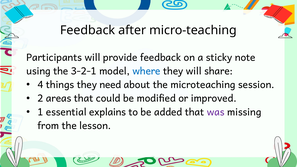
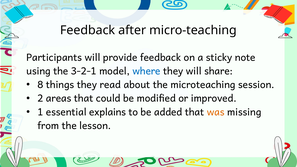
4: 4 -> 8 (40, 85)
need: need -> read (110, 85)
was colour: purple -> orange (216, 112)
